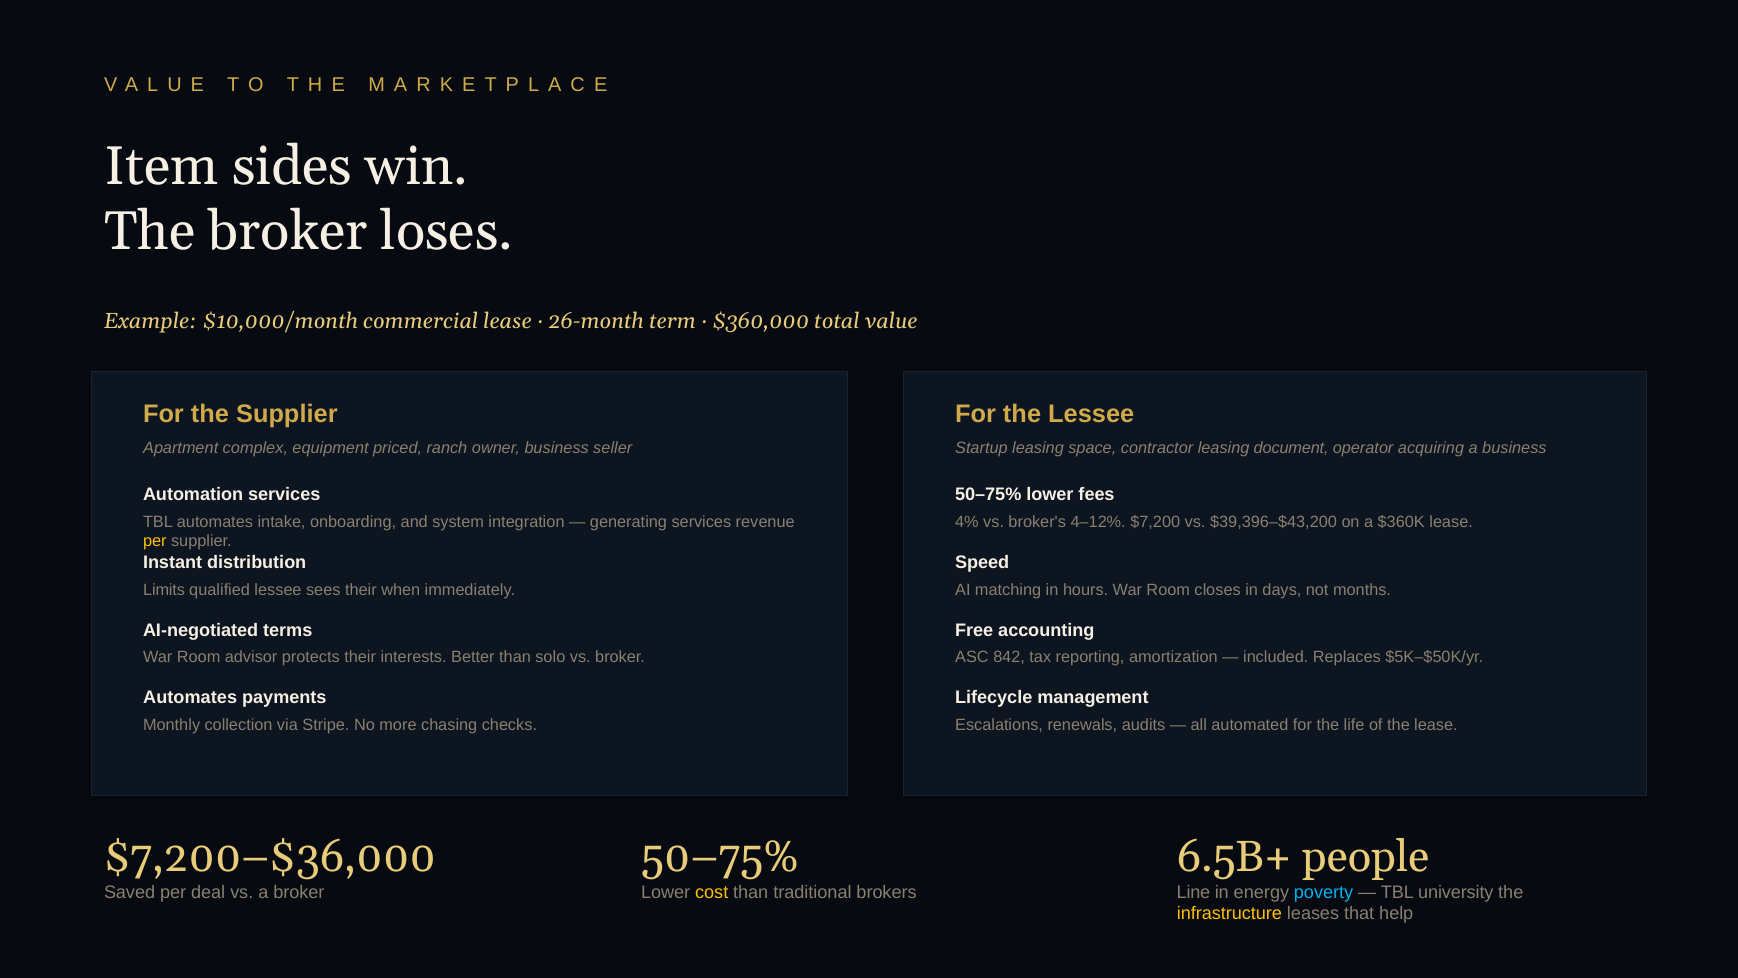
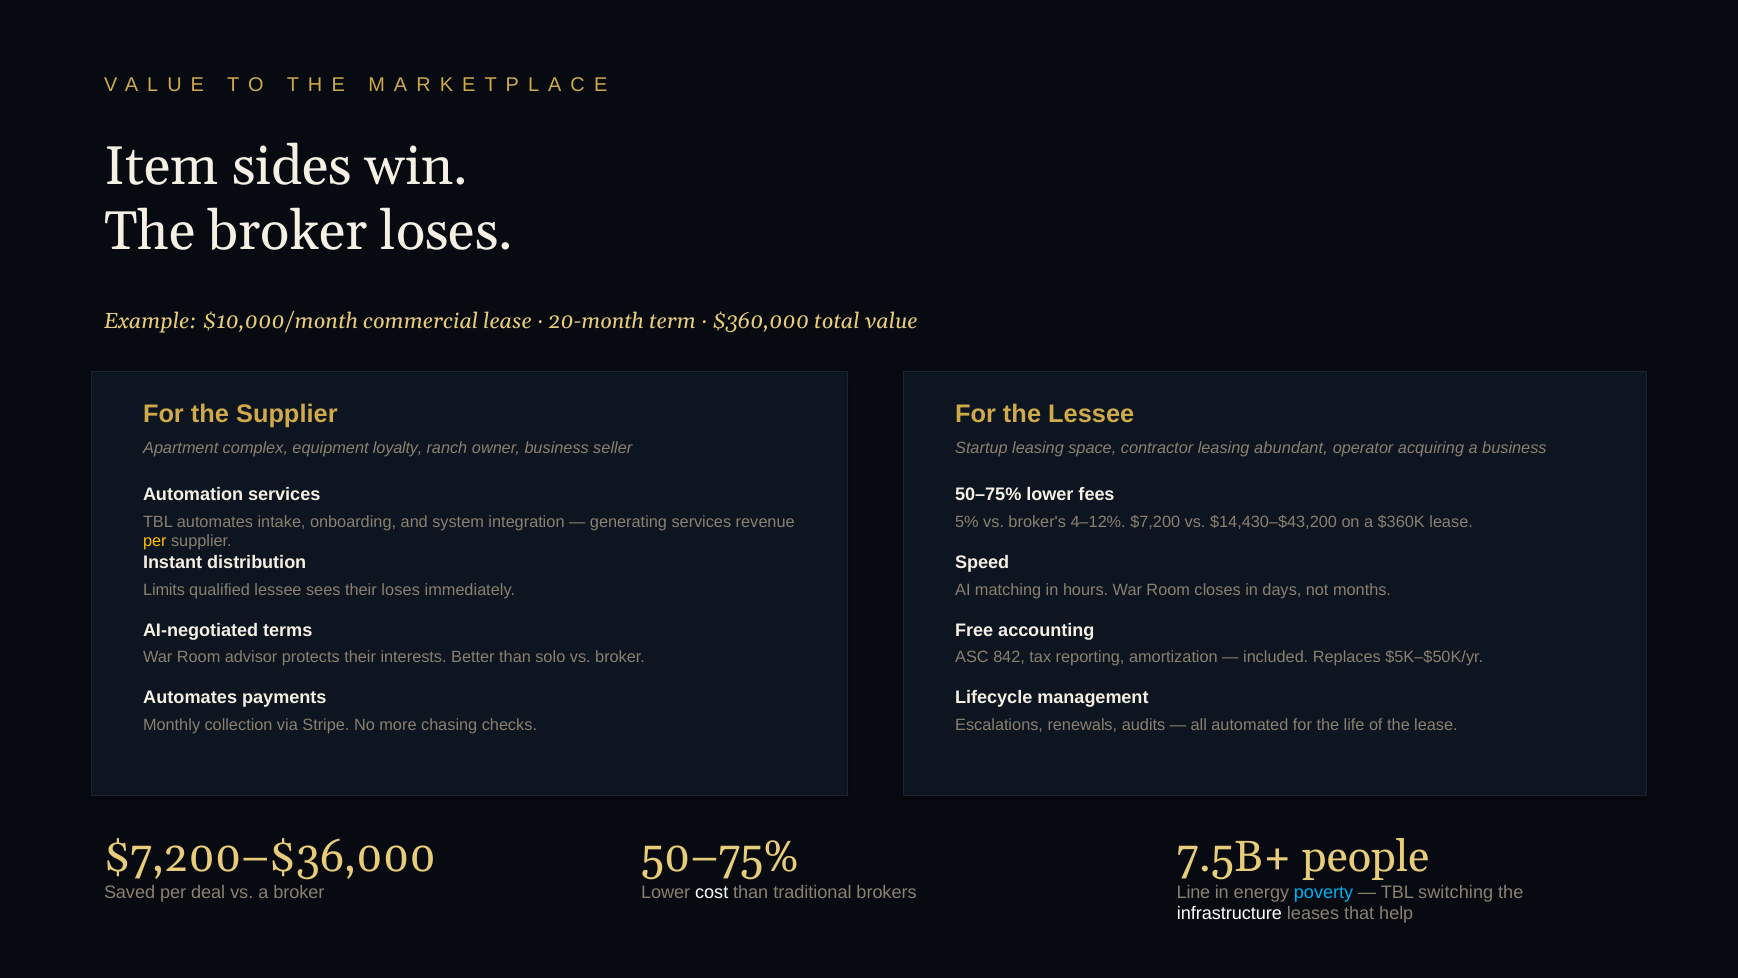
26-month: 26-month -> 20-month (596, 321)
priced: priced -> loyalty (398, 447)
document: document -> abundant (1291, 447)
4%: 4% -> 5% (967, 522)
$39,396–$43,200: $39,396–$43,200 -> $14,430–$43,200 (1274, 522)
their when: when -> loses (401, 590)
6.5B+: 6.5B+ -> 7.5B+ (1234, 857)
university: university -> switching (1456, 892)
cost colour: yellow -> white (712, 892)
infrastructure colour: yellow -> white (1229, 914)
